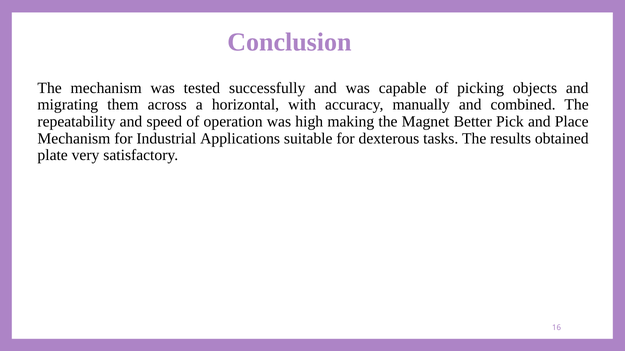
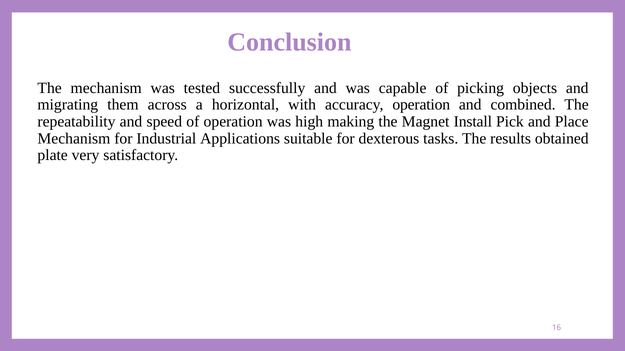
accuracy manually: manually -> operation (421, 105)
Better: Better -> Install (473, 122)
